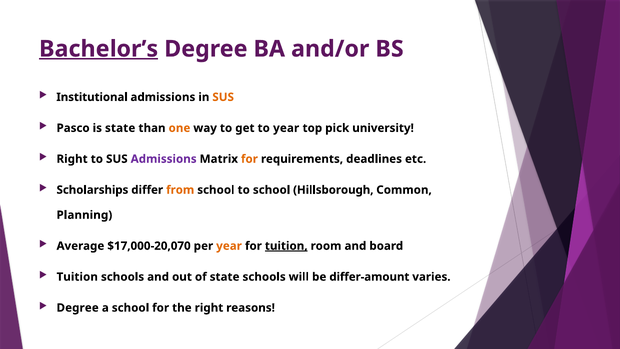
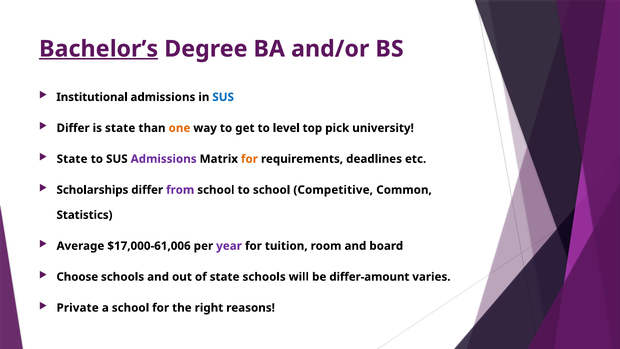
SUS colour: orange -> blue (223, 97)
Pasco: Pasco -> Differ (73, 128)
to year: year -> level (286, 128)
Right: Right -> State (72, 159)
from colour: orange -> purple (180, 190)
Hillsborough: Hillsborough -> Competitive (333, 190)
Planning: Planning -> Statistics (84, 215)
$17,000-20,070: $17,000-20,070 -> $17,000-61,006 (149, 246)
year colour: orange -> purple (229, 246)
tuition underline: present -> none (286, 246)
Tuition: Tuition -> Choose (77, 277)
Degree: Degree -> Private (78, 308)
